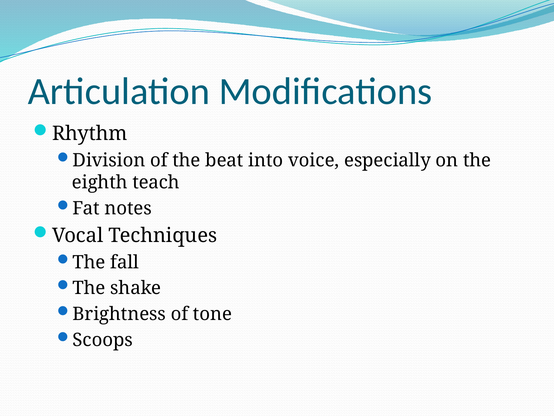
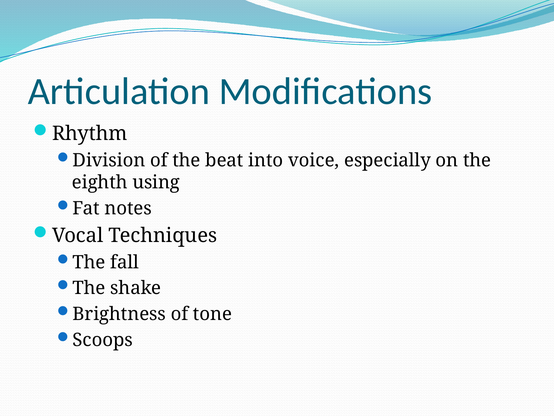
teach: teach -> using (156, 182)
